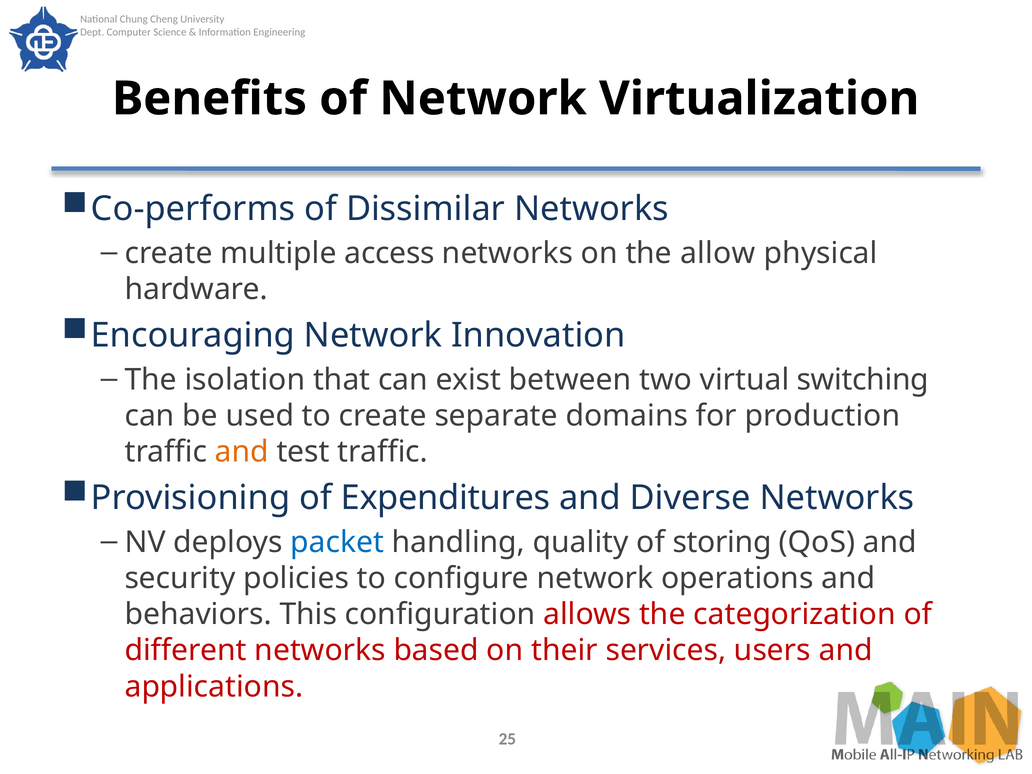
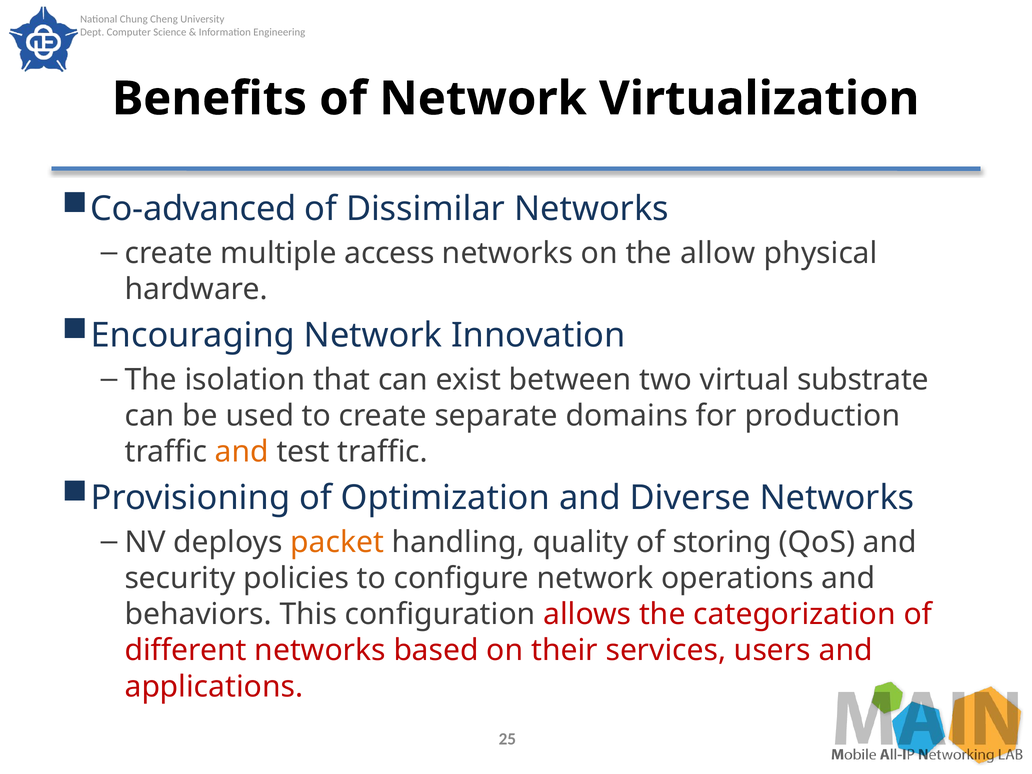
Co-performs: Co-performs -> Co-advanced (193, 209)
switching: switching -> substrate (863, 380)
Expenditures: Expenditures -> Optimization (445, 498)
packet colour: blue -> orange (337, 542)
